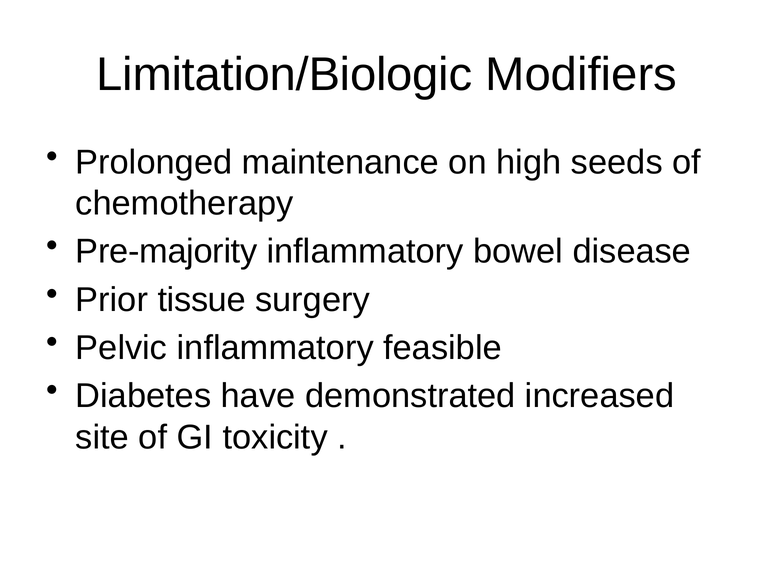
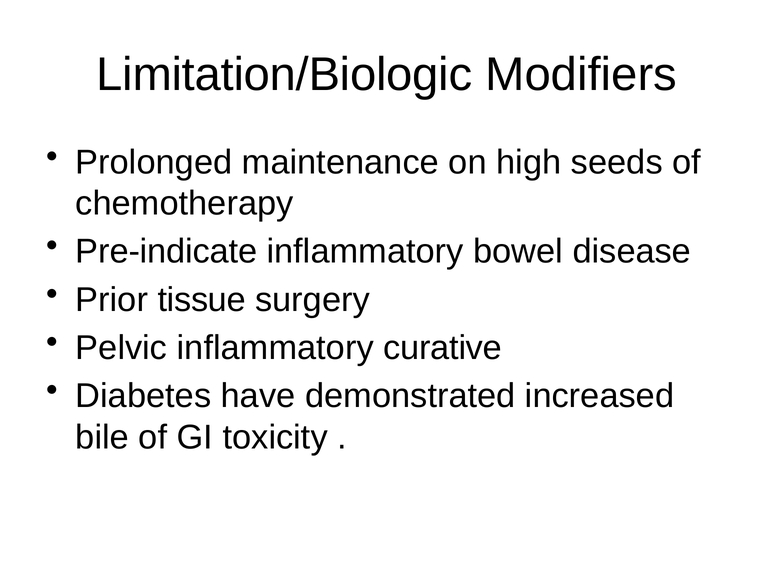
Pre-majority: Pre-majority -> Pre-indicate (166, 252)
feasible: feasible -> curative (443, 348)
site: site -> bile (102, 438)
